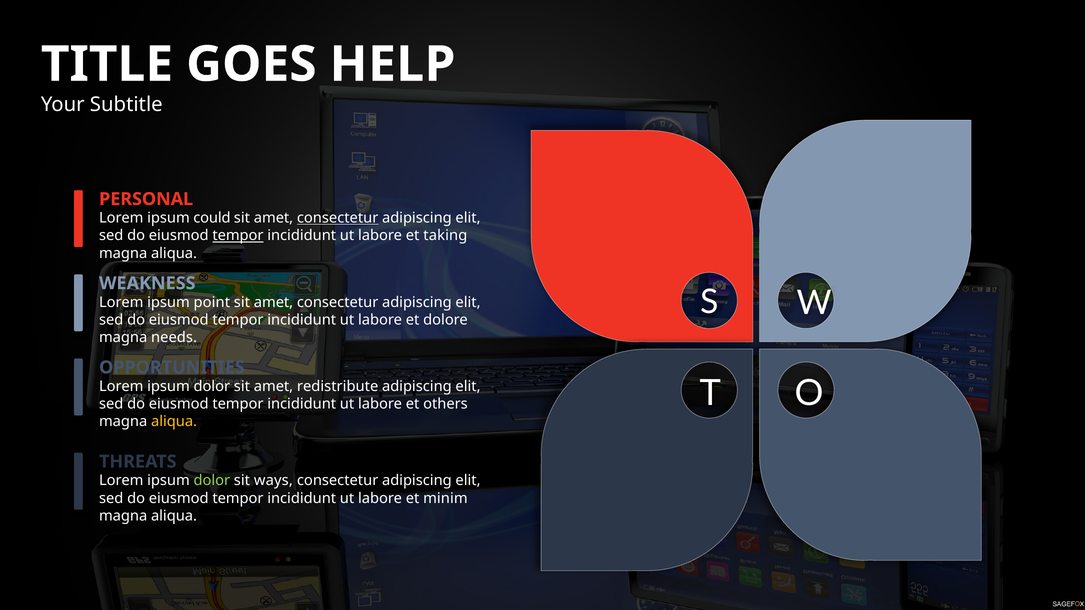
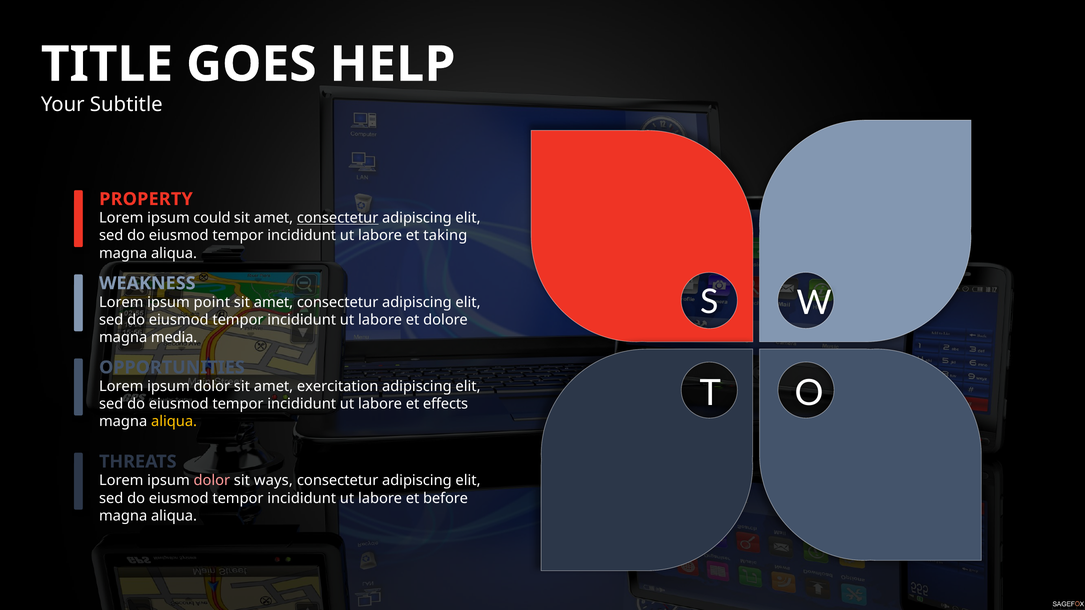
PERSONAL: PERSONAL -> PROPERTY (146, 199)
tempor underline: present -> none (238, 236)
needs: needs -> media (174, 338)
redistribute: redistribute -> exercitation (338, 387)
others: others -> effects (446, 404)
dolor colour: light green -> pink (212, 481)
minim: minim -> before (446, 498)
